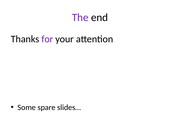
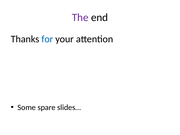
for colour: purple -> blue (47, 39)
